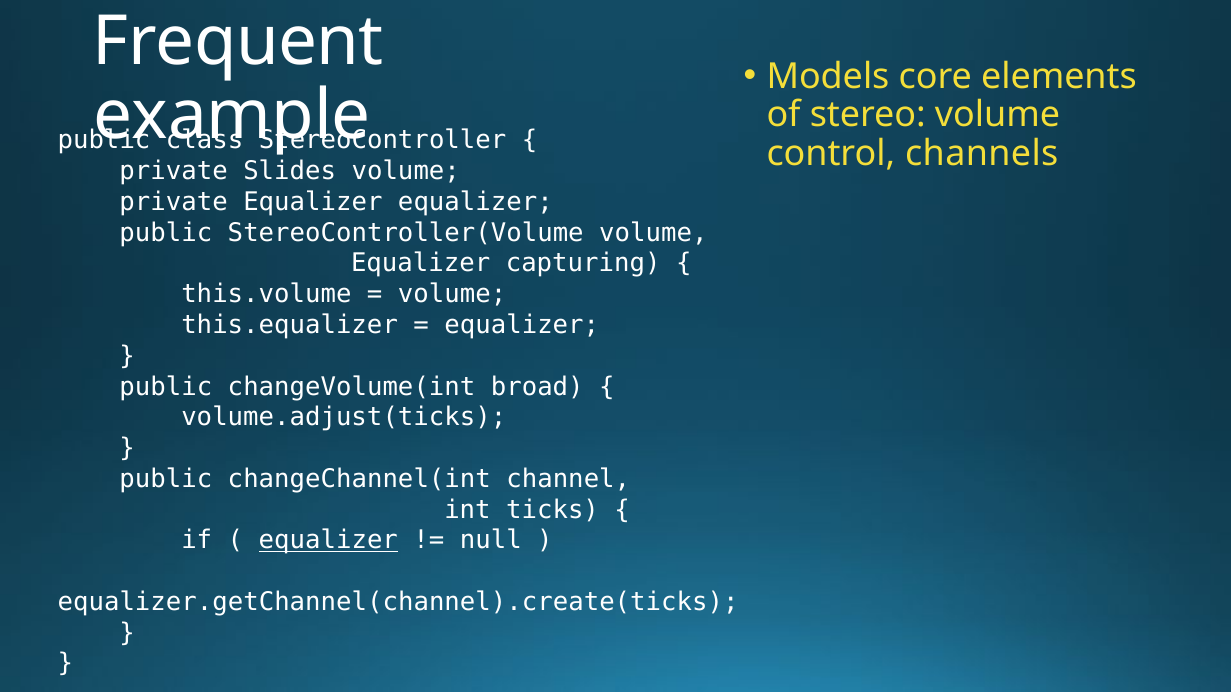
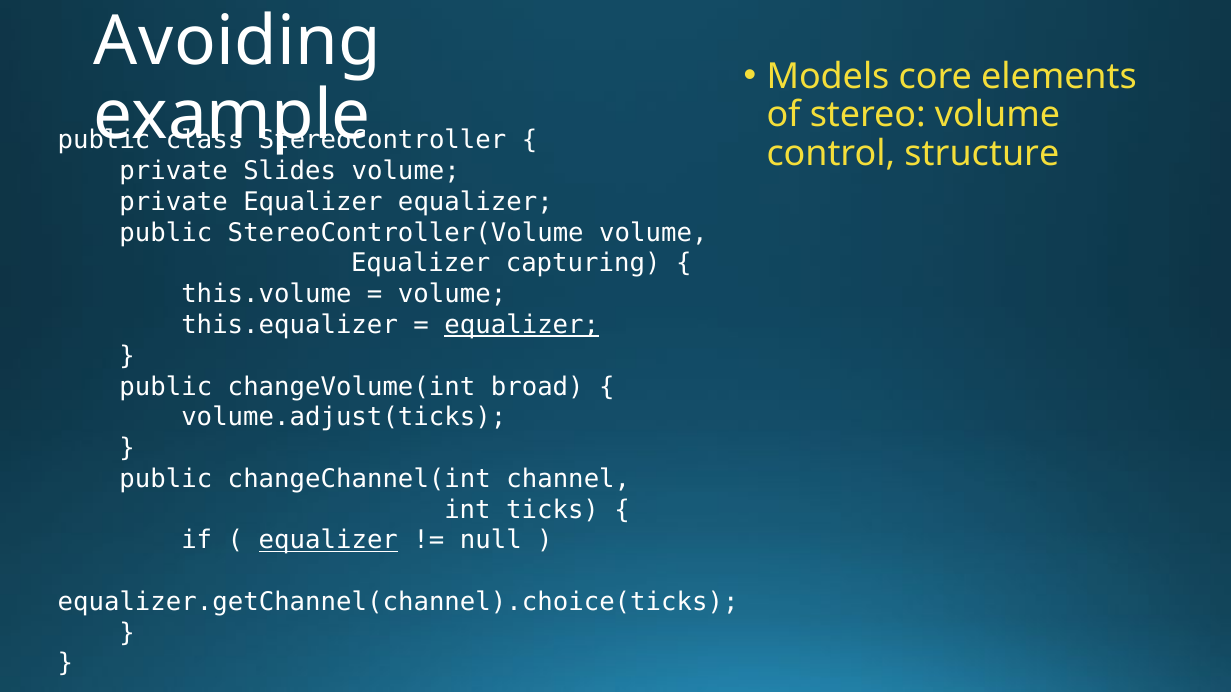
Frequent: Frequent -> Avoiding (238, 41)
channels: channels -> structure (982, 154)
equalizer underline: none -> present (522, 325)
equalizer.getChannel(channel).create(ticks: equalizer.getChannel(channel).create(ticks -> equalizer.getChannel(channel).choice(ticks (398, 602)
